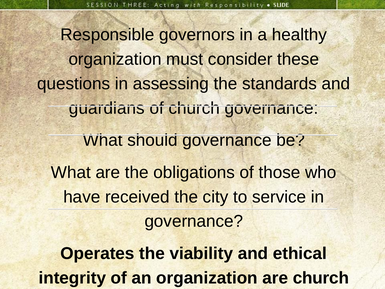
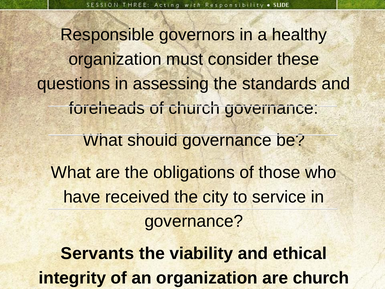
guardians: guardians -> foreheads (107, 108)
Operates: Operates -> Servants (97, 253)
